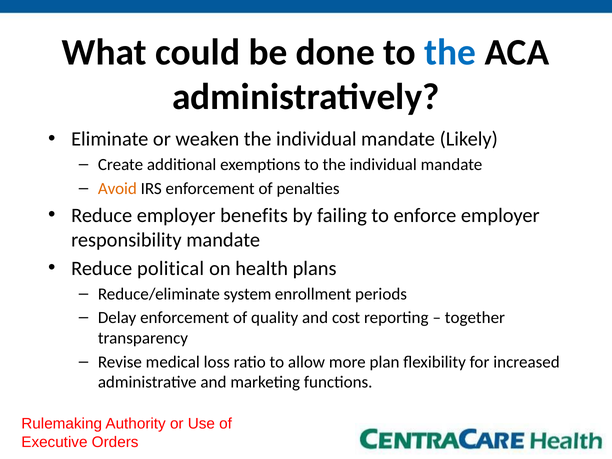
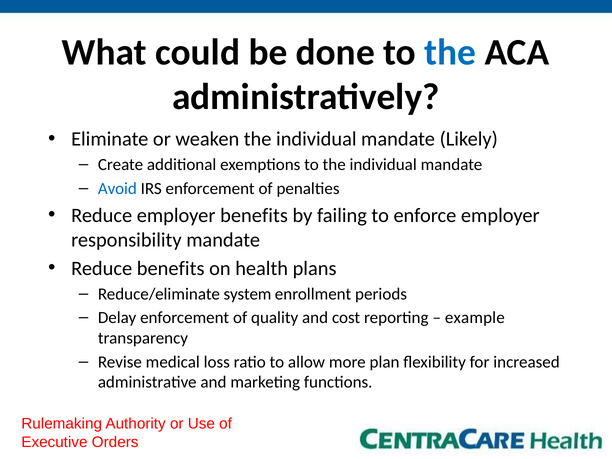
Avoid colour: orange -> blue (117, 189)
Reduce political: political -> benefits (171, 268)
together: together -> example (475, 318)
